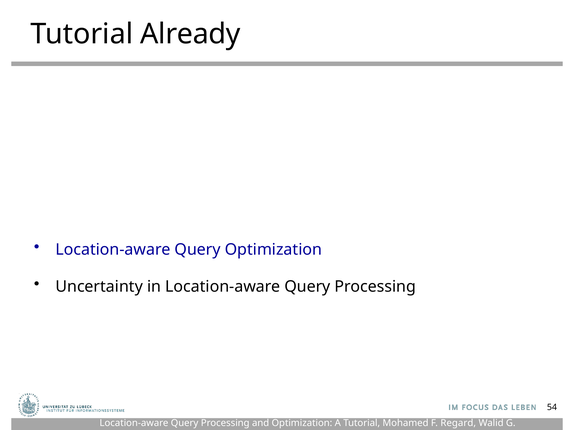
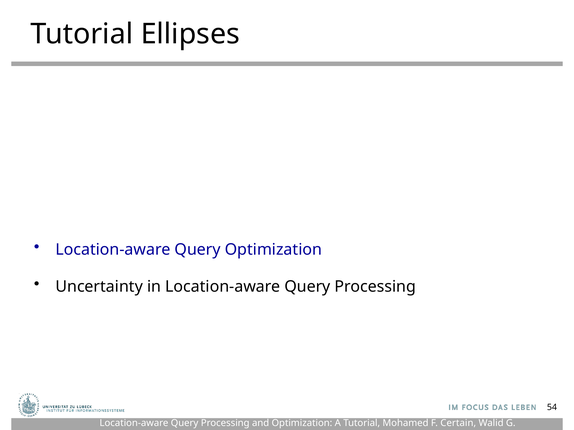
Already: Already -> Ellipses (190, 34)
Regard: Regard -> Certain (458, 423)
